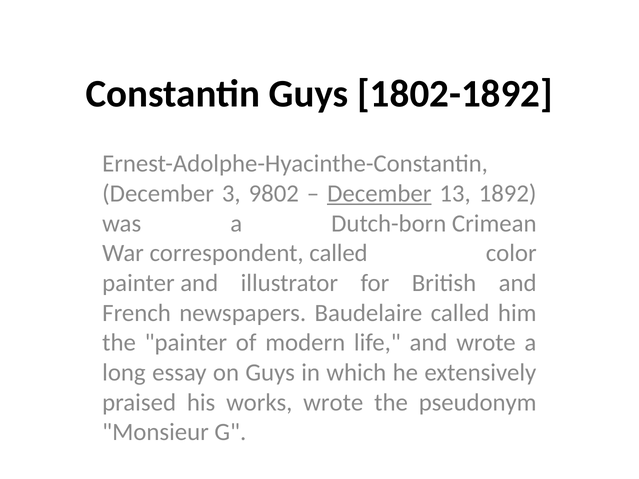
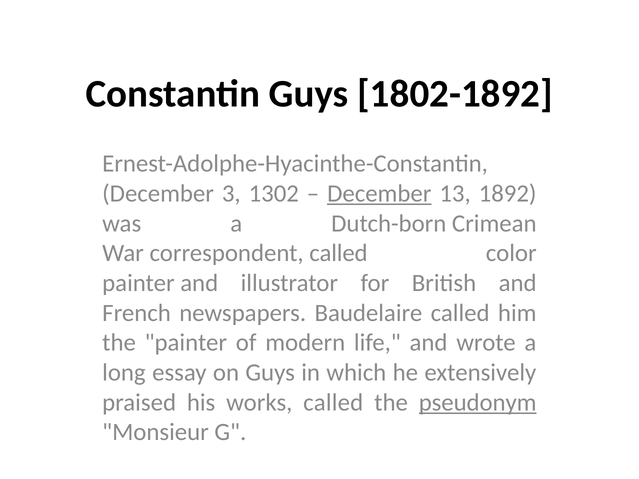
9802: 9802 -> 1302 (274, 194)
works wrote: wrote -> called (333, 403)
pseudonym underline: none -> present (478, 403)
